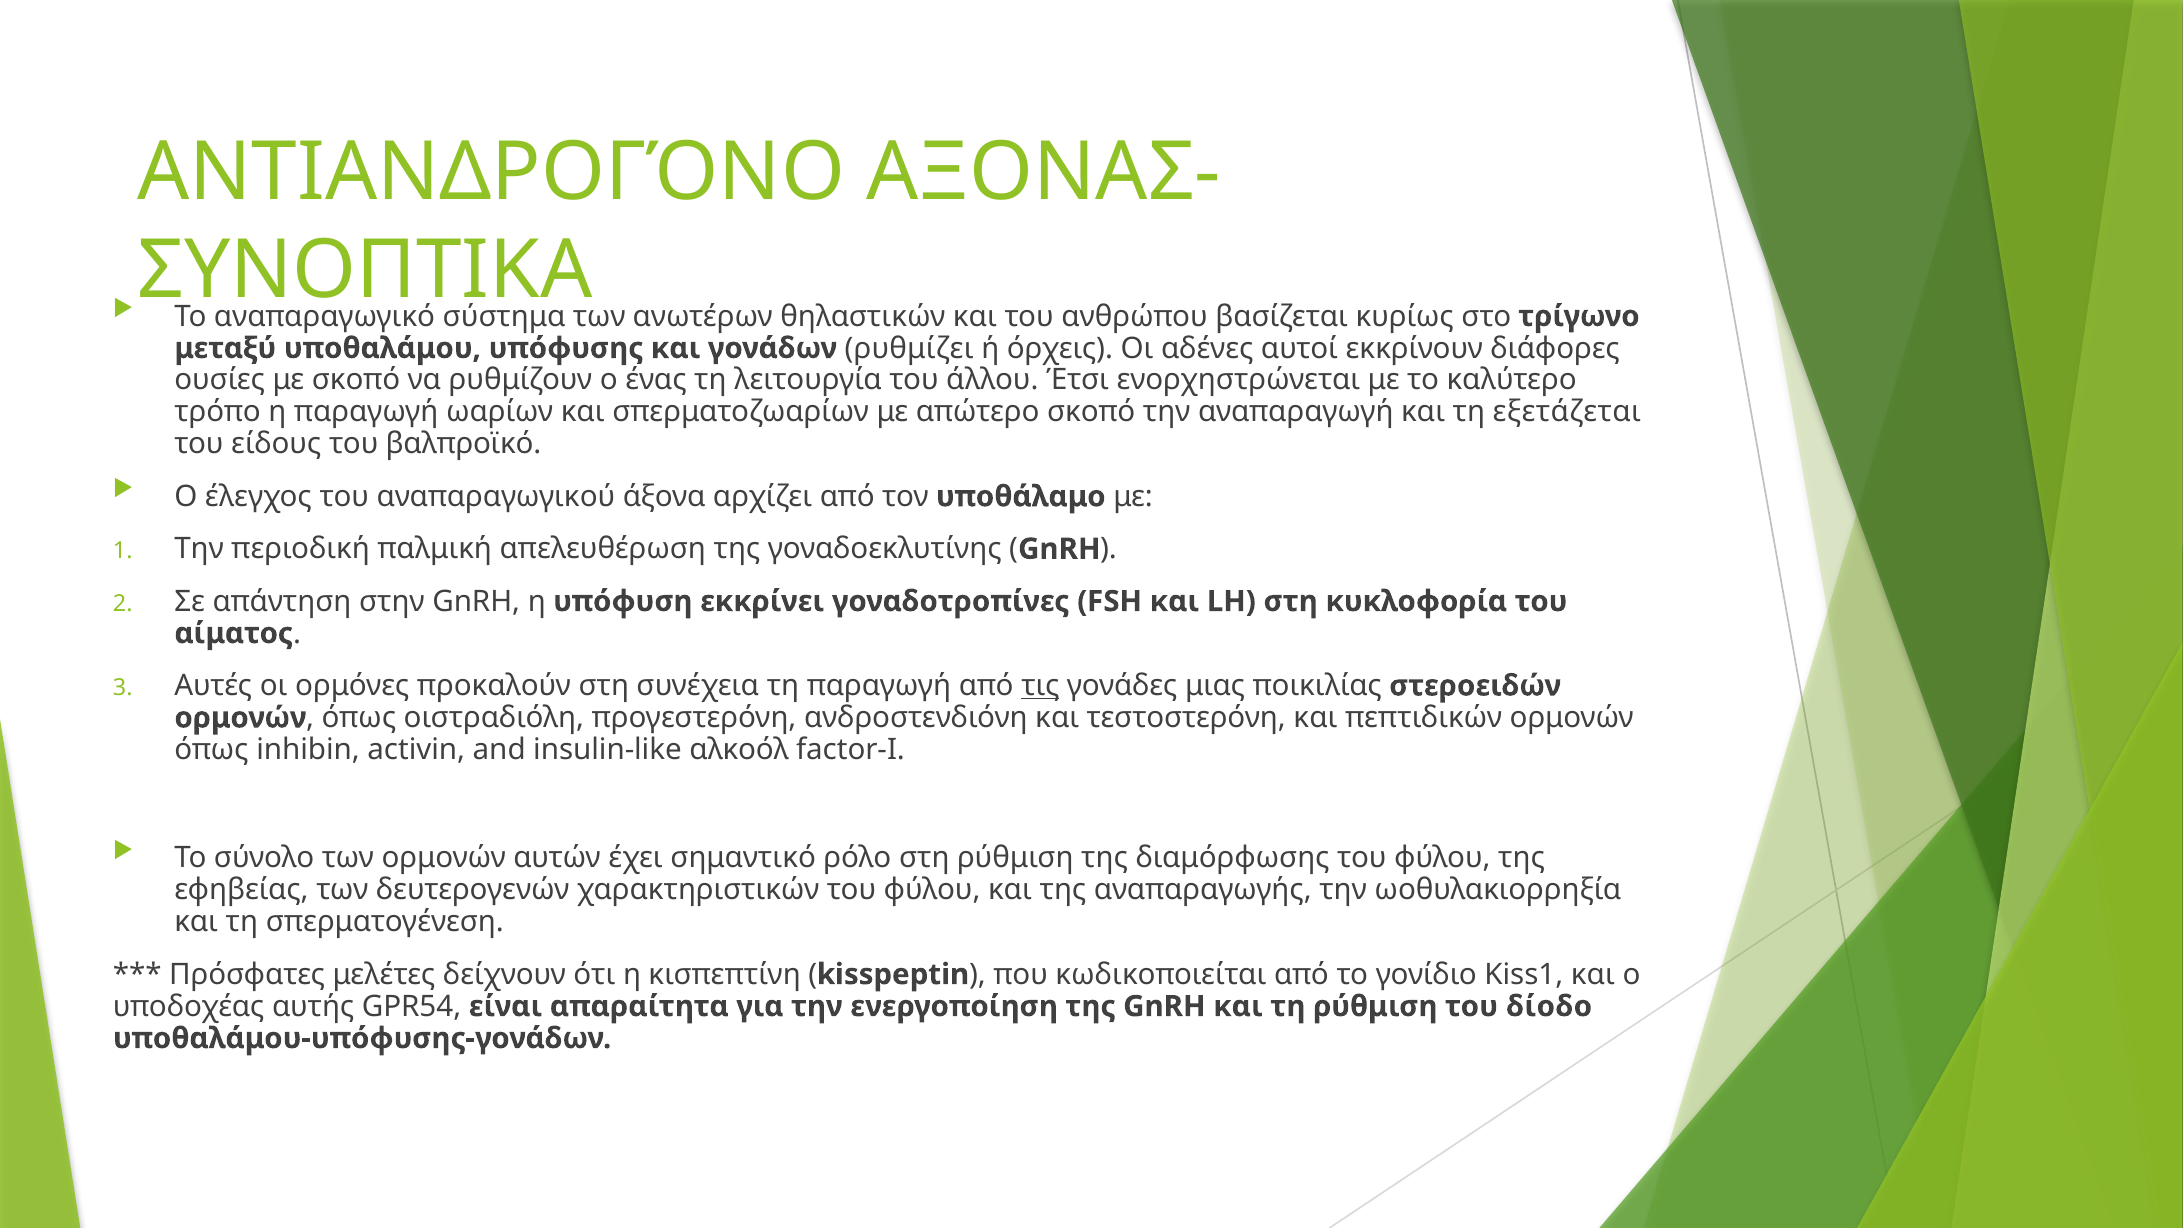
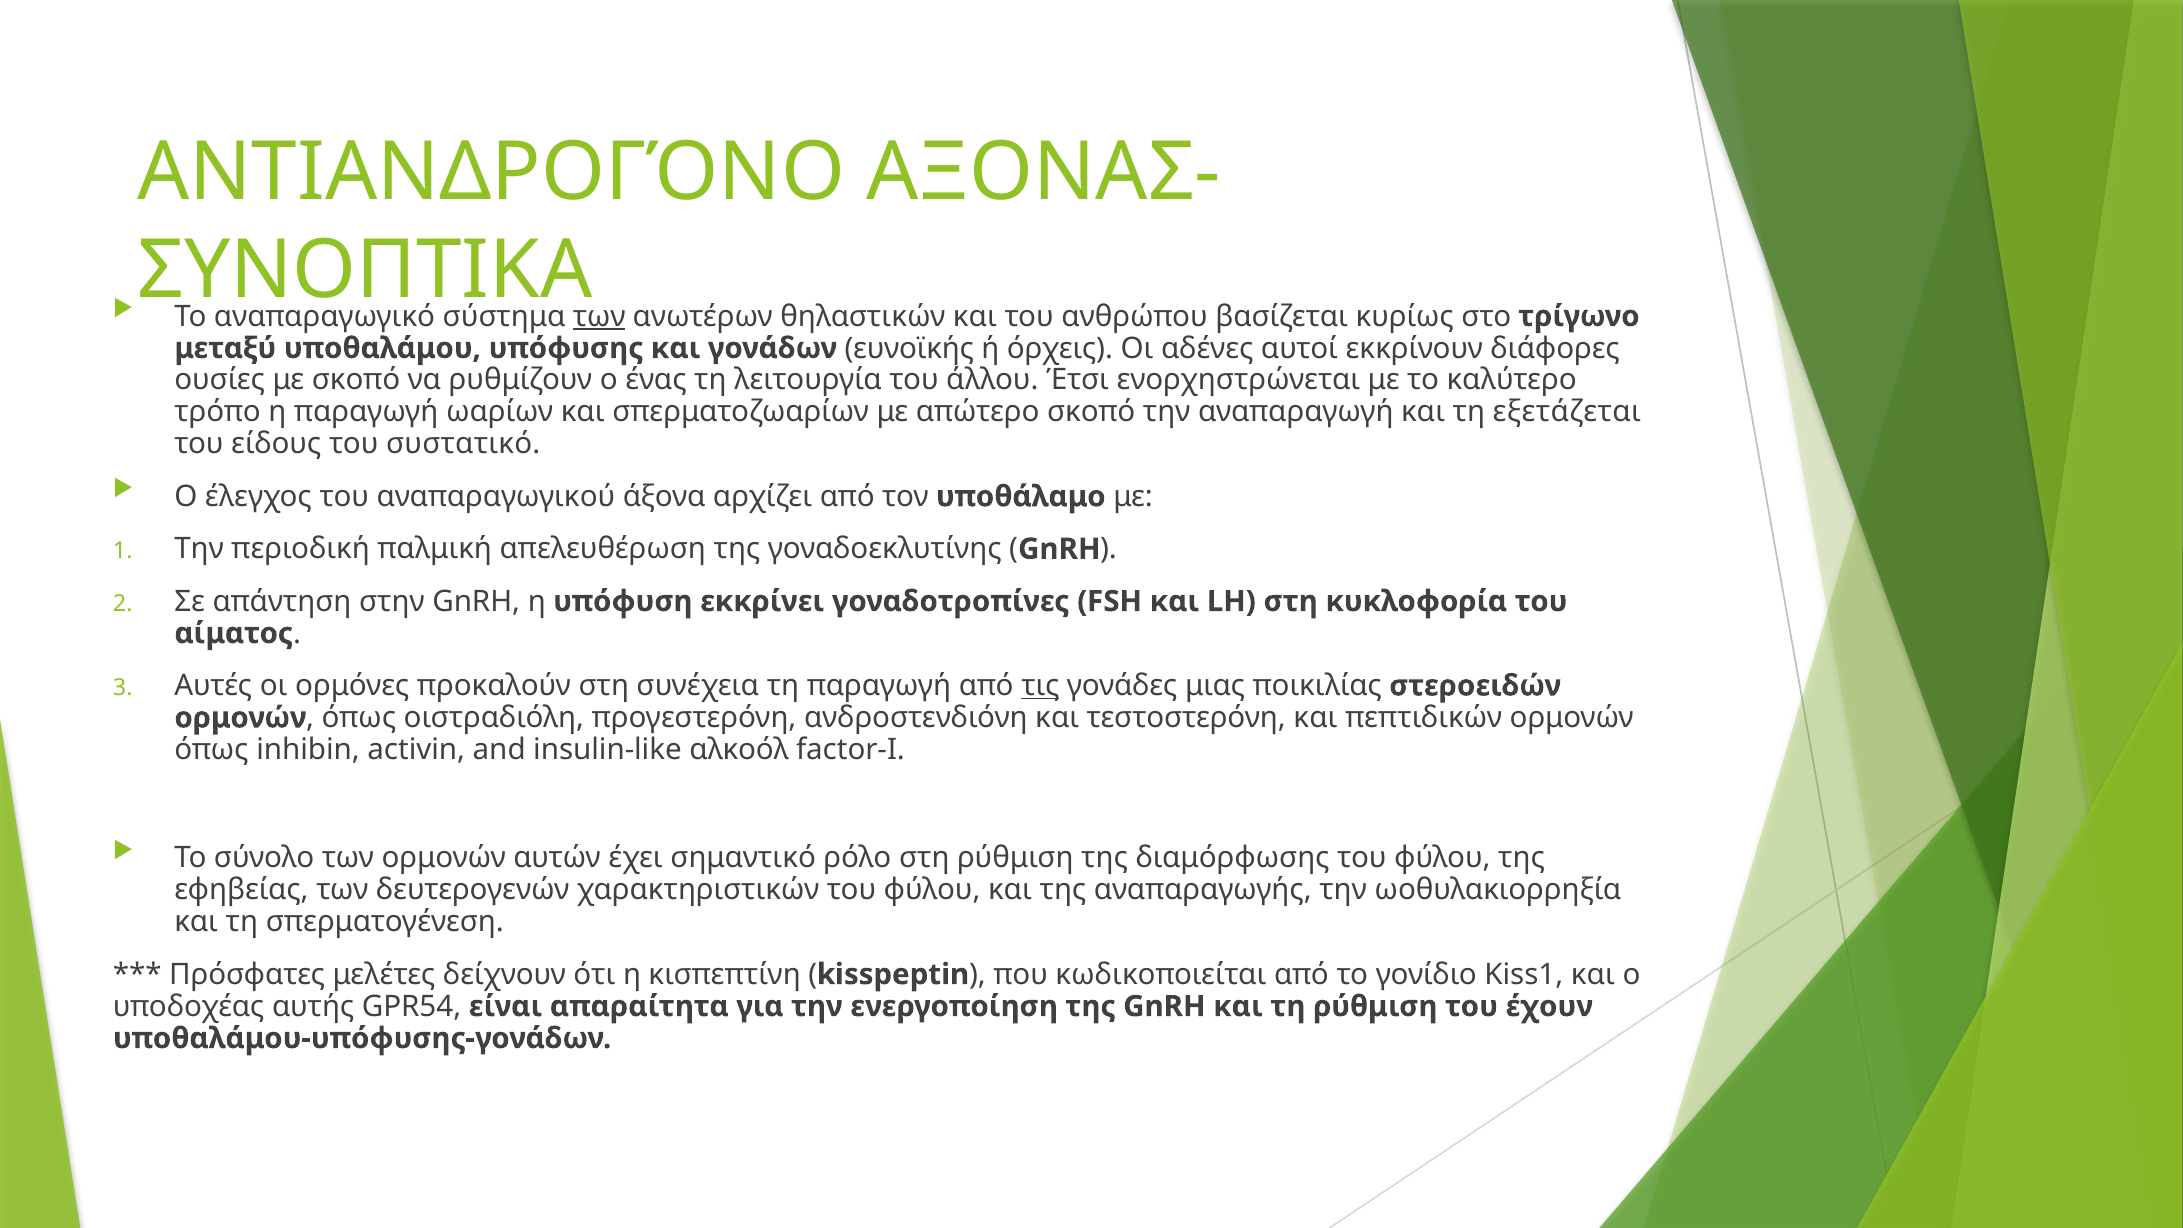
των underline: none -> present (599, 316)
ρυθμίζει: ρυθμίζει -> ευνοϊκής (909, 348)
βαλπροϊκό: βαλπροϊκό -> συστατικό (463, 444)
δίοδο: δίοδο -> έχουν (1549, 1006)
